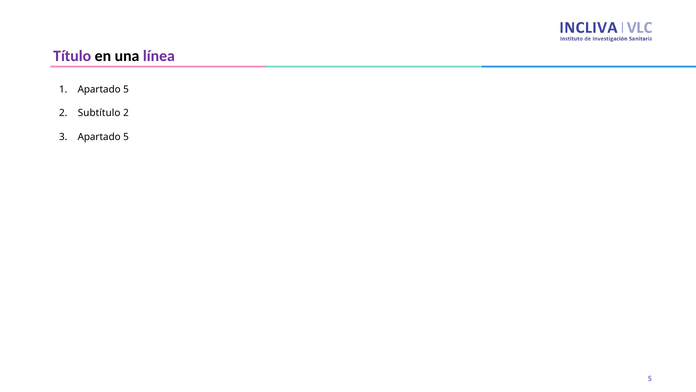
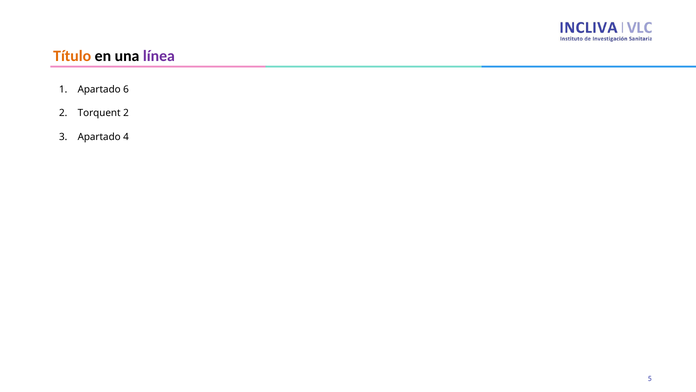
Título colour: purple -> orange (72, 56)
1 Apartado 5: 5 -> 6 (126, 89)
Subtítulo: Subtítulo -> Torquent (99, 113)
3 Apartado 5: 5 -> 4 (126, 137)
